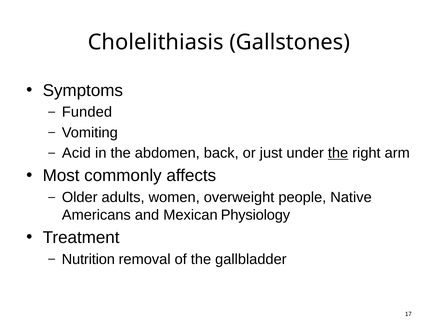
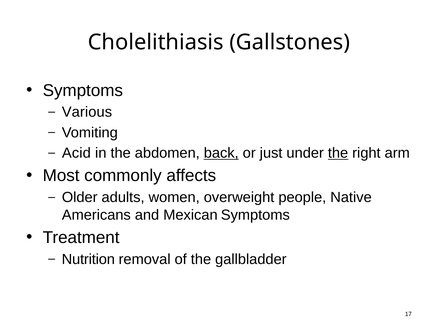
Funded: Funded -> Various (87, 112)
back underline: none -> present (221, 153)
Mexican Physiology: Physiology -> Symptoms (255, 215)
